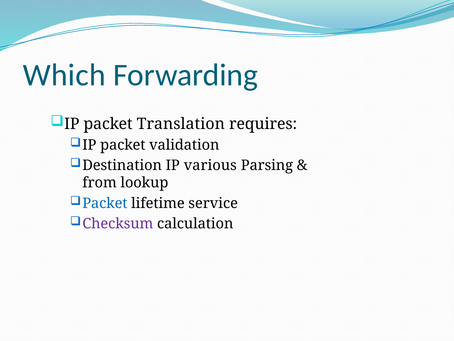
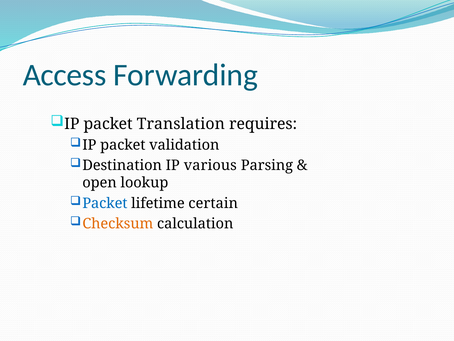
Which: Which -> Access (65, 75)
from: from -> open (100, 183)
service: service -> certain (213, 203)
Checksum colour: purple -> orange (118, 223)
